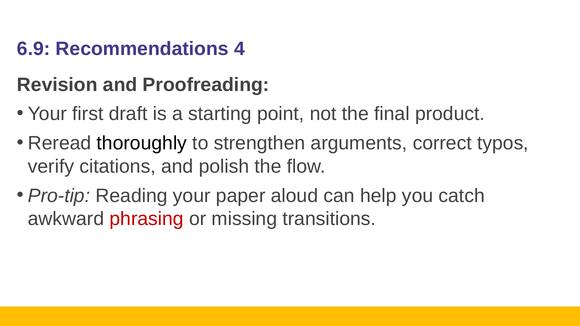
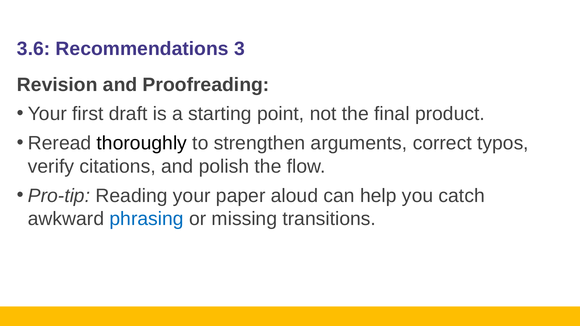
6.9: 6.9 -> 3.6 (34, 49)
4: 4 -> 3 (240, 49)
phrasing colour: red -> blue (147, 219)
